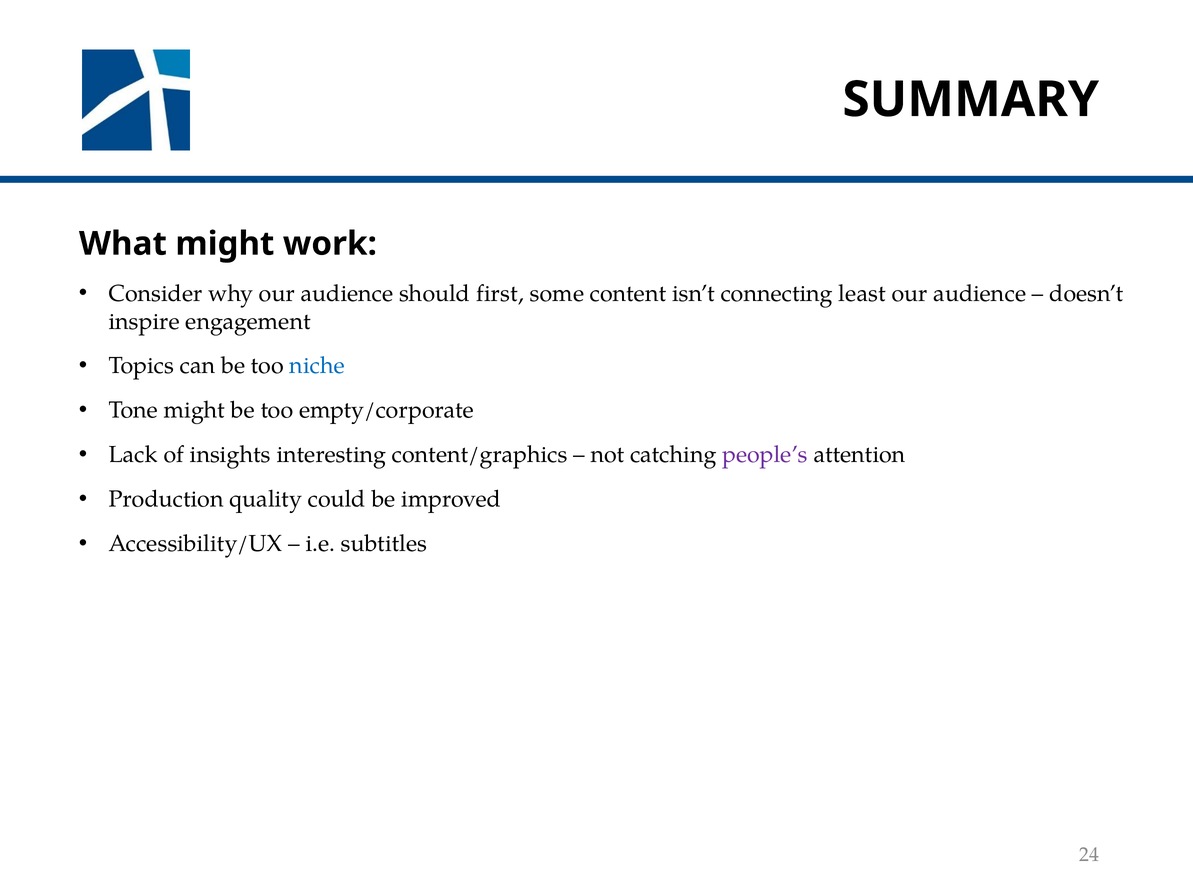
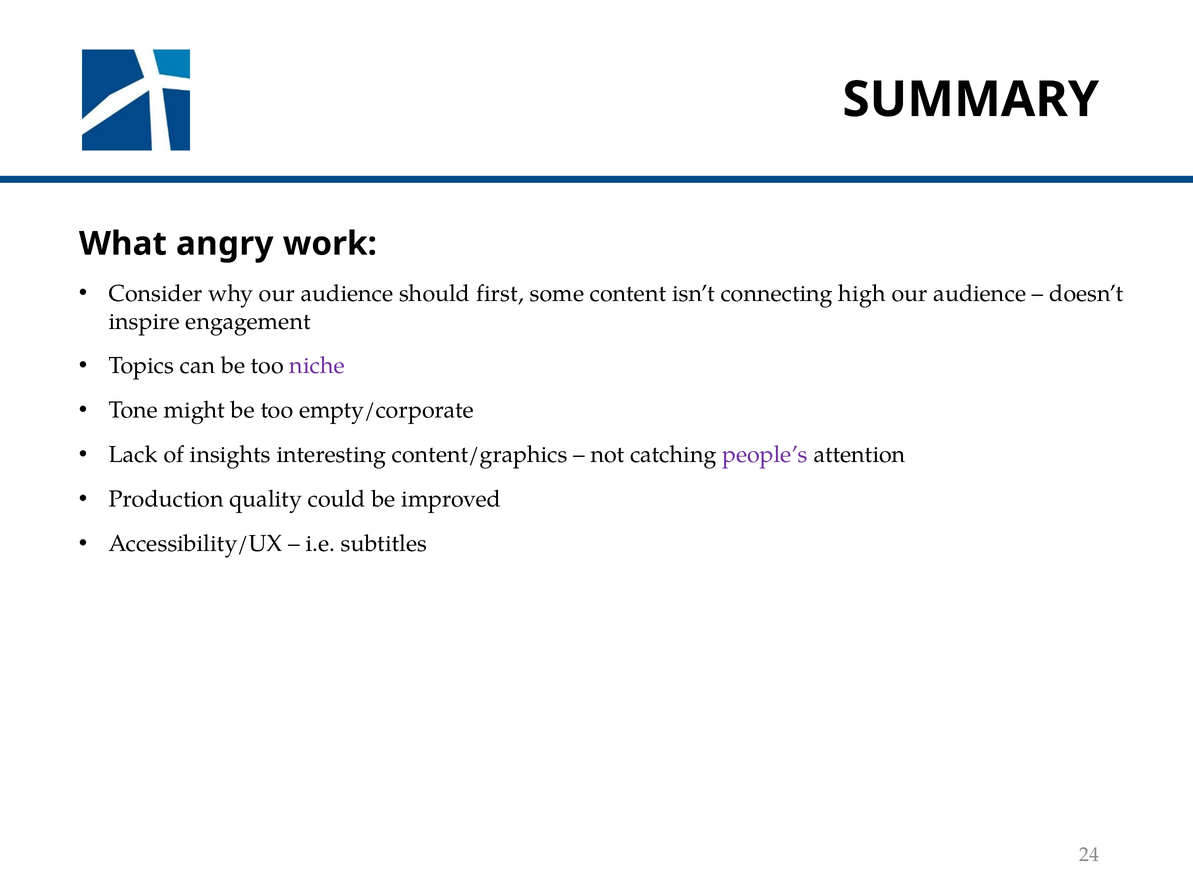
What might: might -> angry (225, 244)
least: least -> high (862, 293)
niche colour: blue -> purple (317, 366)
